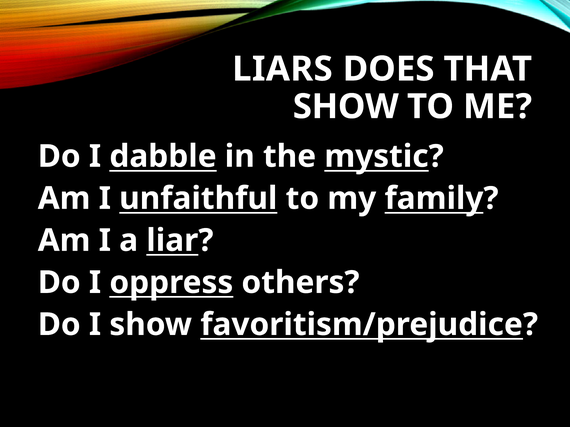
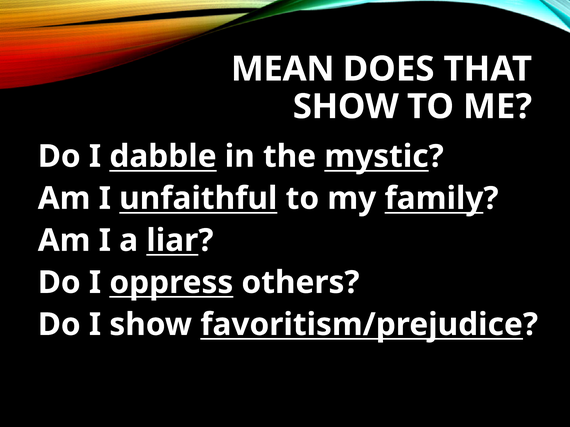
LIARS: LIARS -> MEAN (283, 69)
